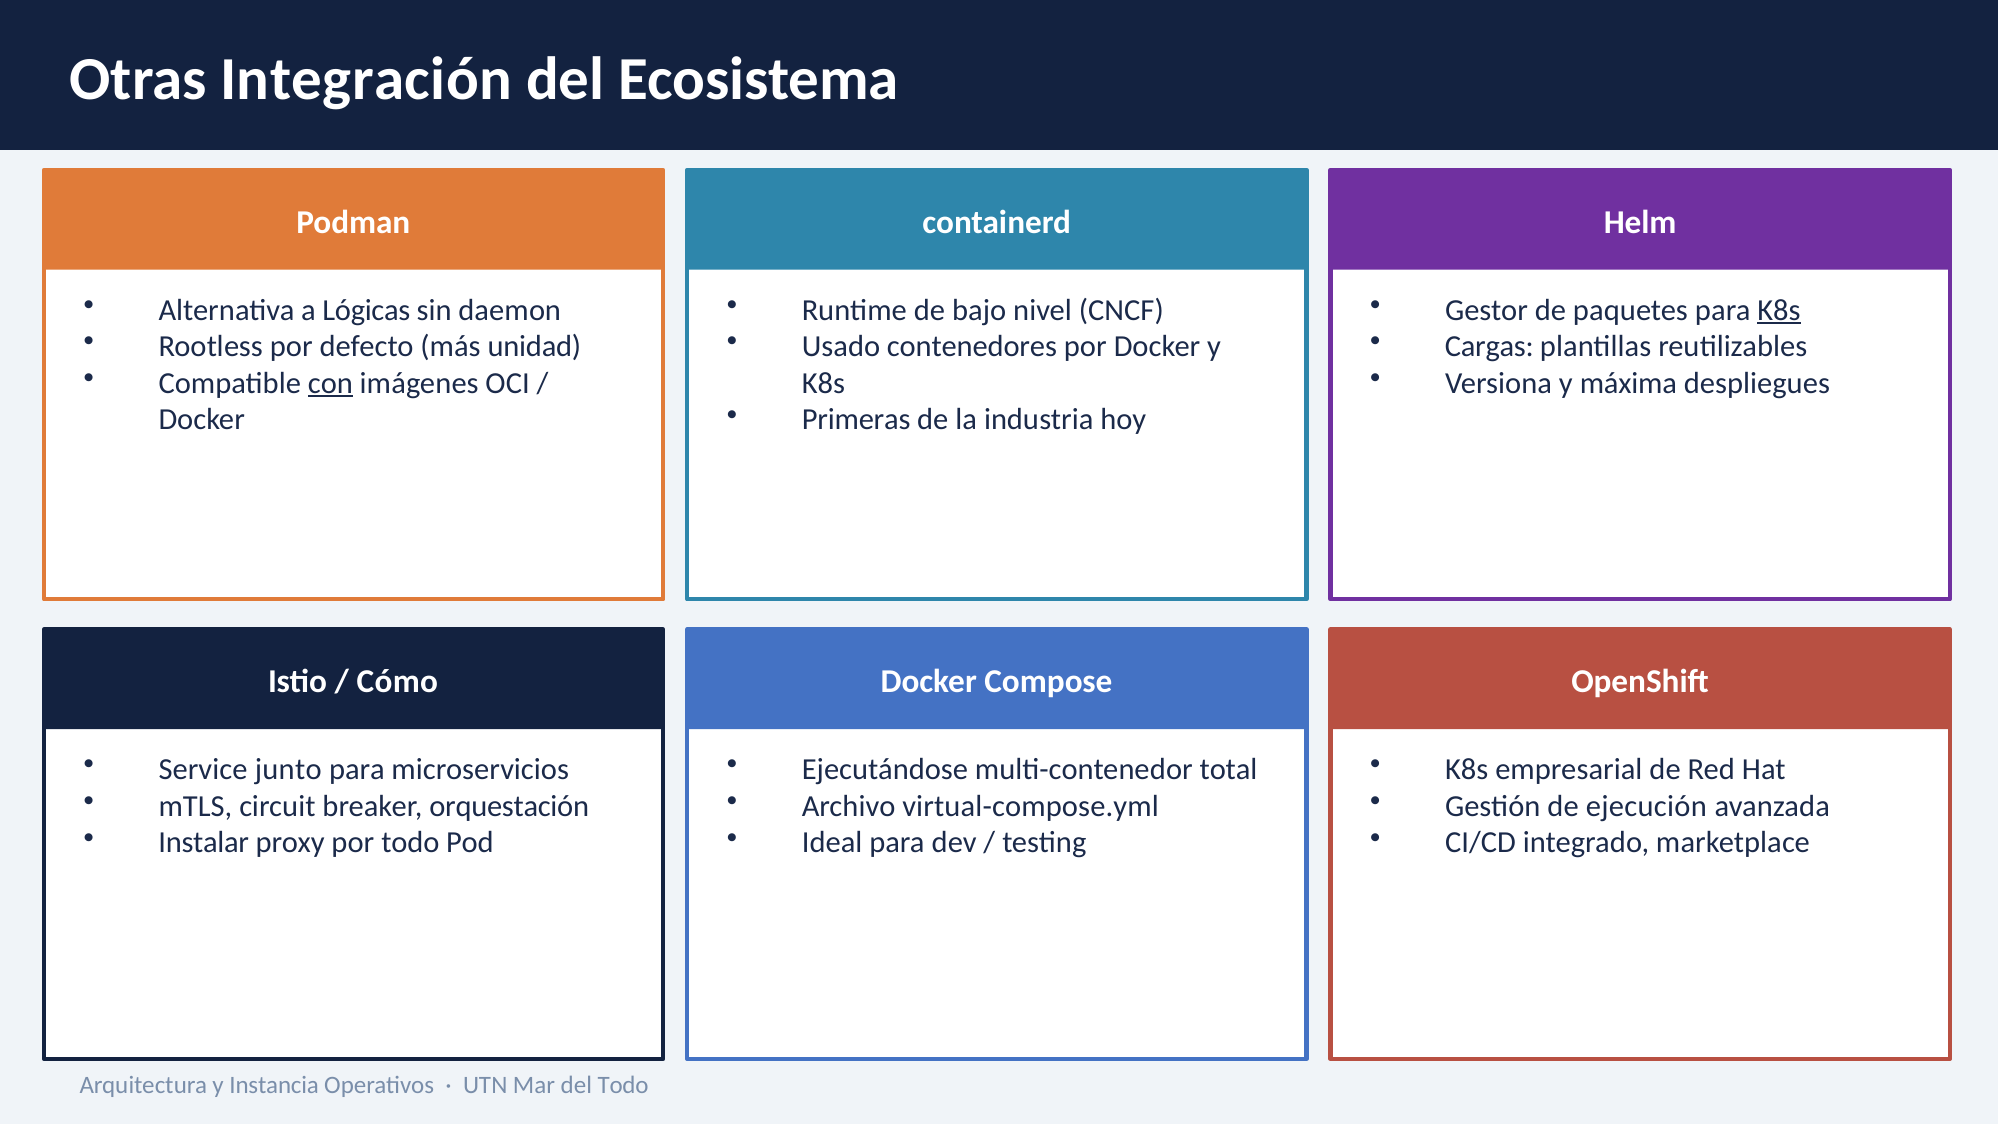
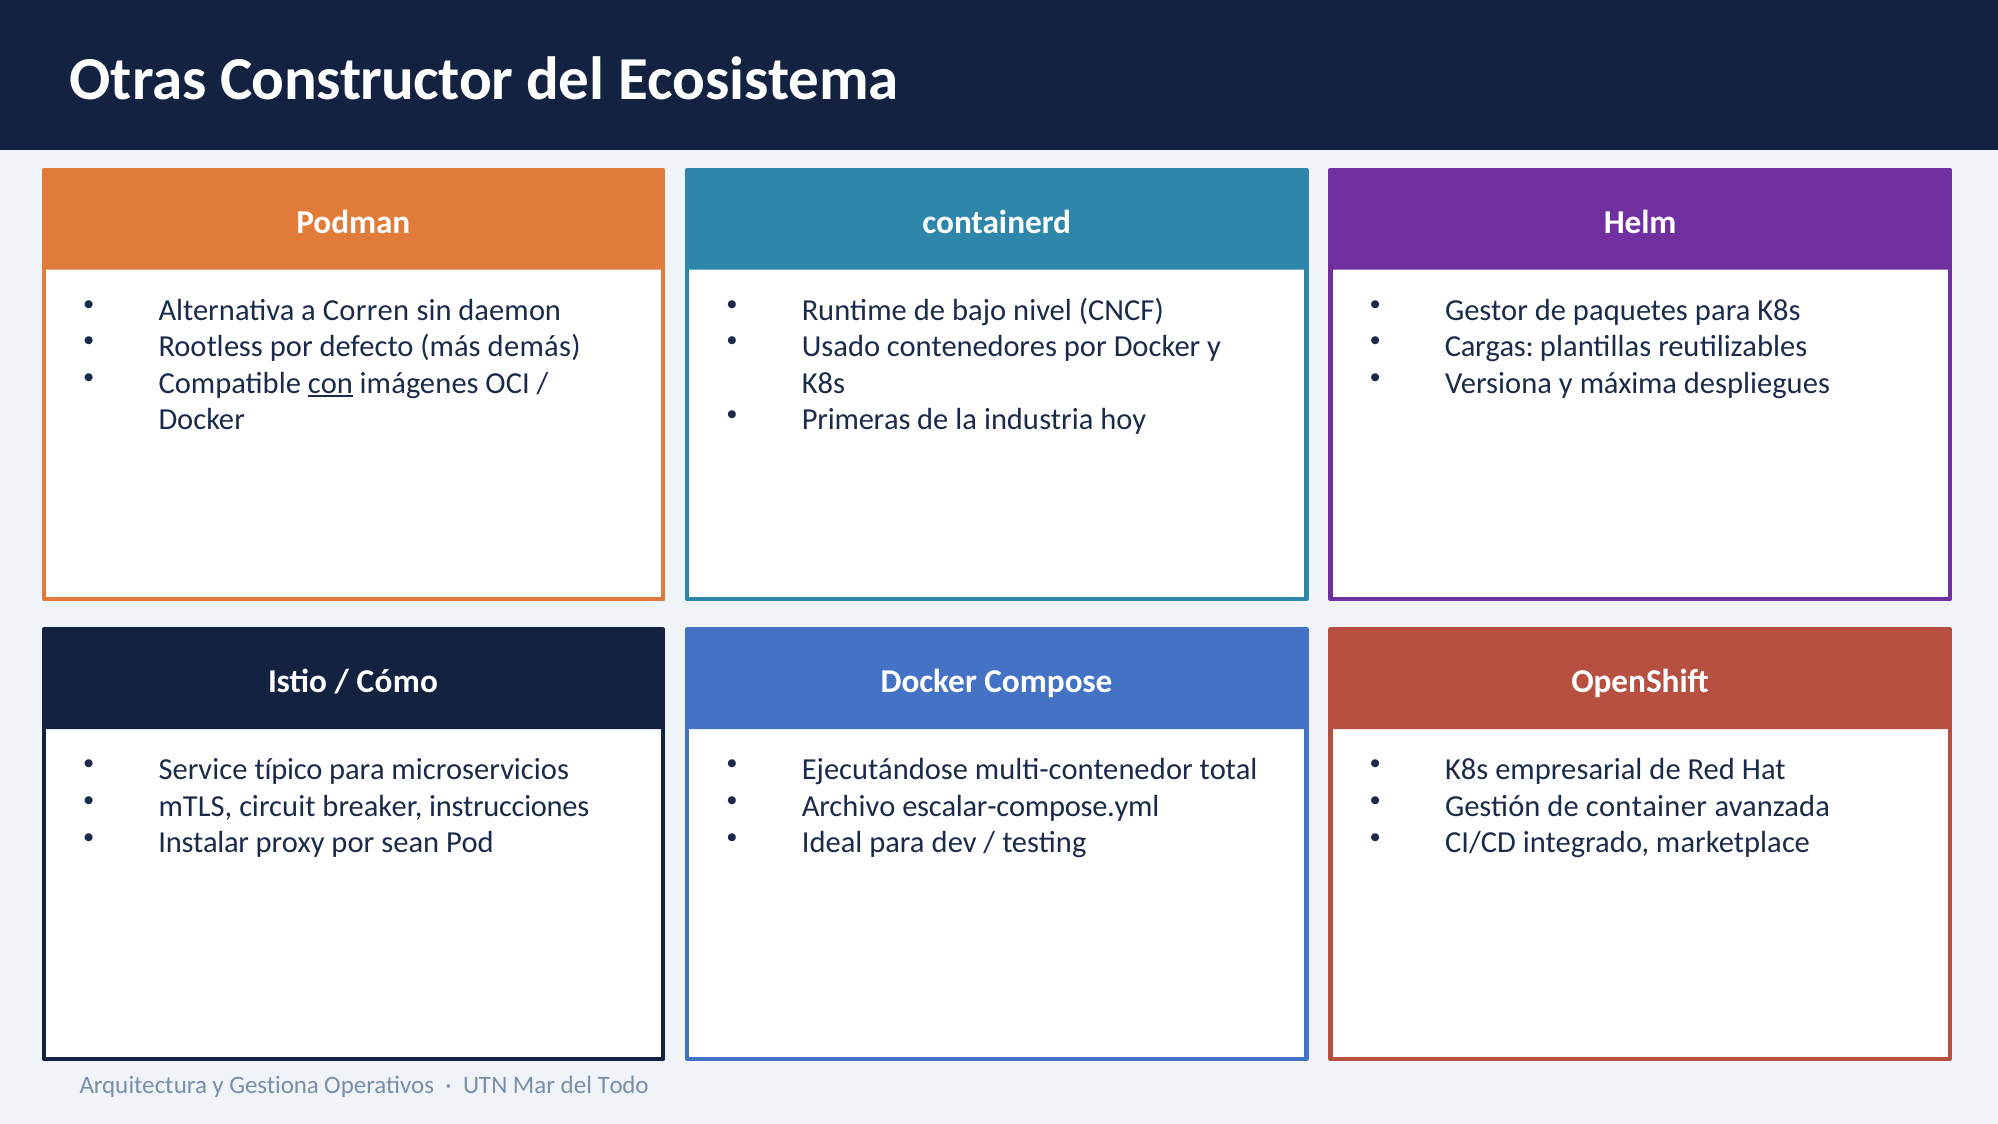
Integración: Integración -> Constructor (367, 79)
Lógicas: Lógicas -> Corren (366, 310)
K8s underline: present -> none (1779, 310)
unidad: unidad -> demás (534, 347)
junto: junto -> típico (289, 769)
orquestación: orquestación -> instrucciones (509, 806)
virtual-compose.yml: virtual-compose.yml -> escalar-compose.yml (1031, 806)
ejecución: ejecución -> container (1646, 806)
por todo: todo -> sean (410, 843)
Instancia: Instancia -> Gestiona (274, 1086)
